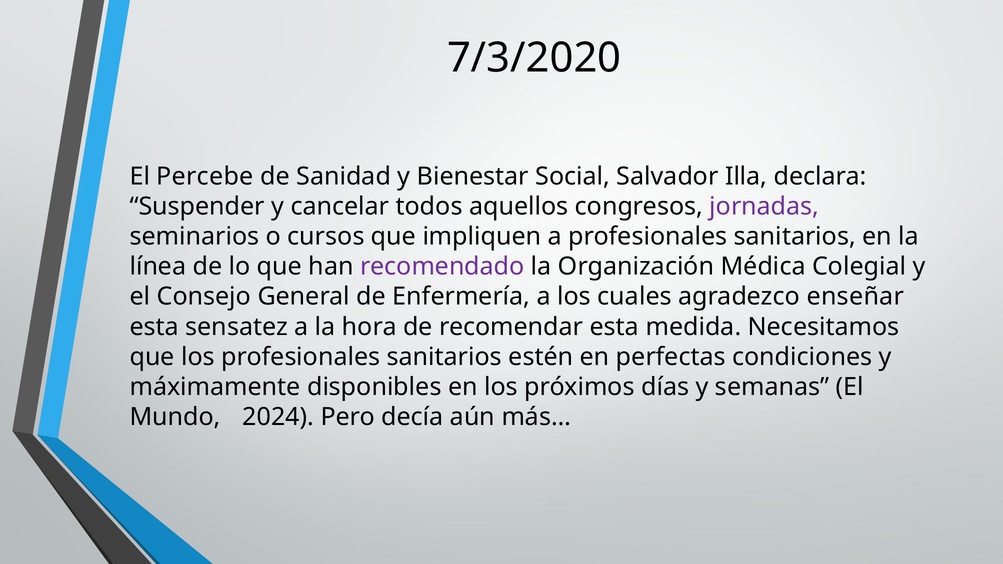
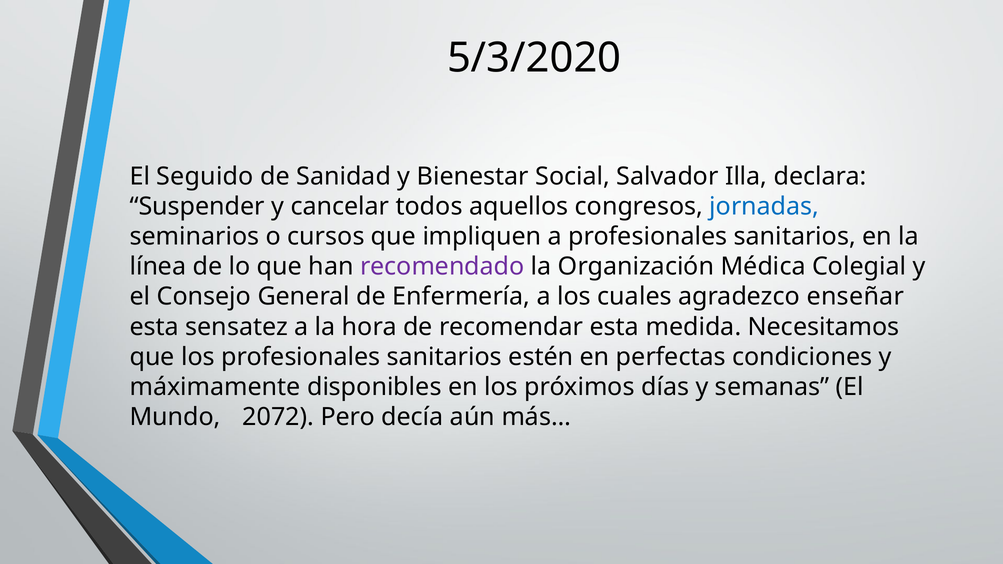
7/3/2020: 7/3/2020 -> 5/3/2020 (534, 58)
Percebe: Percebe -> Seguido (205, 176)
jornadas colour: purple -> blue (764, 206)
2024: 2024 -> 2072 (278, 417)
